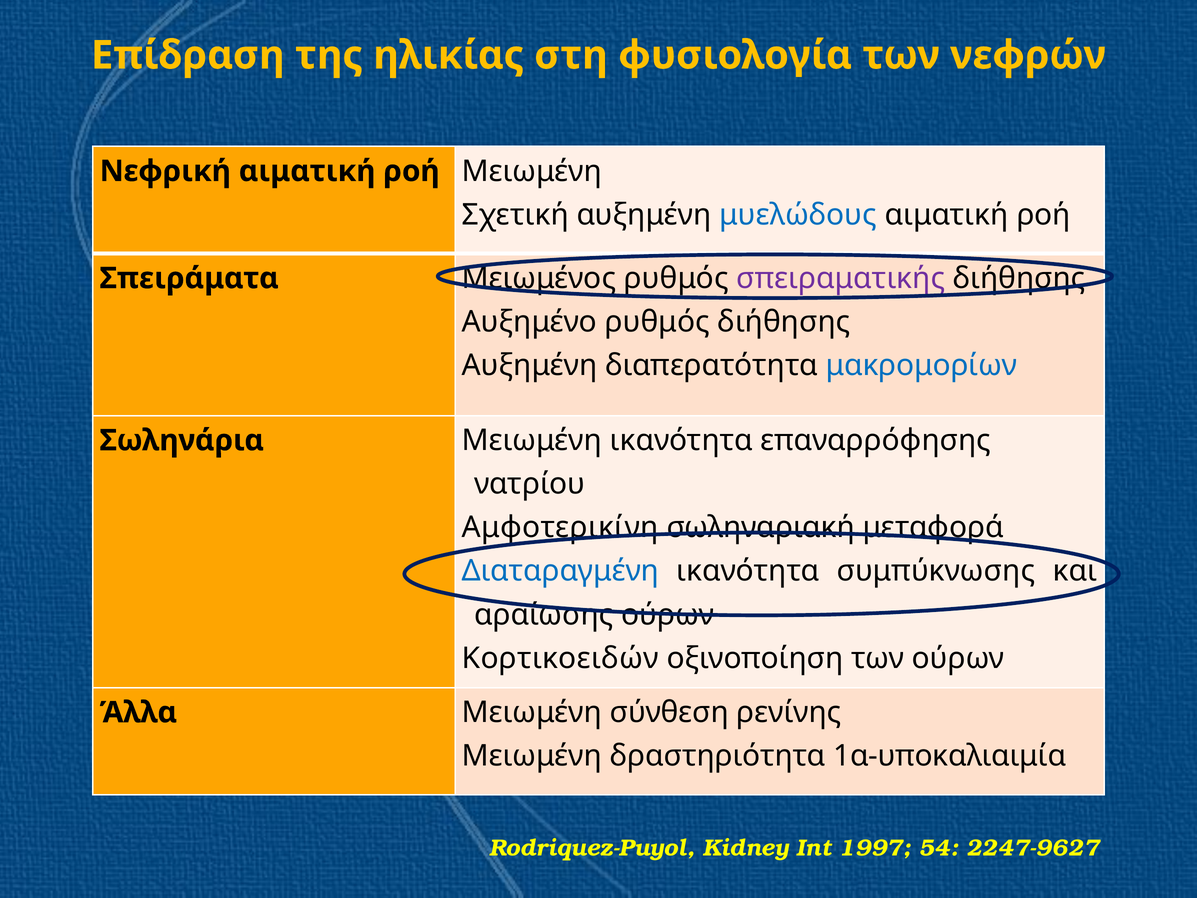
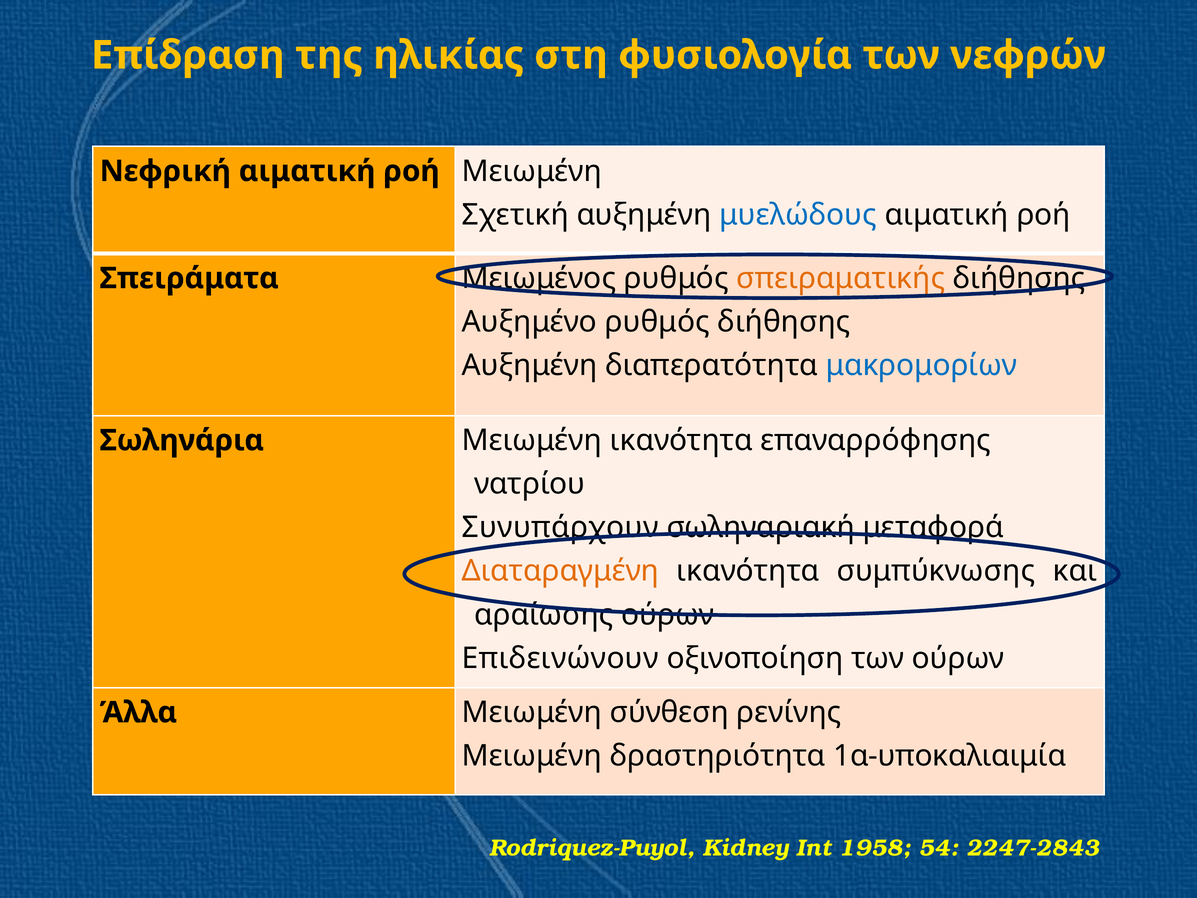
σπειραματικής colour: purple -> orange (841, 278)
Αμφοτερικίνη: Αμφοτερικίνη -> Συνυπάρχουν (560, 527)
Διαταραγμένη colour: blue -> orange (560, 571)
Κορτικοειδών: Κορτικοειδών -> Επιδεινώνουν (560, 658)
1997: 1997 -> 1958 (875, 848)
2247-9627: 2247-9627 -> 2247-2843 (1033, 848)
